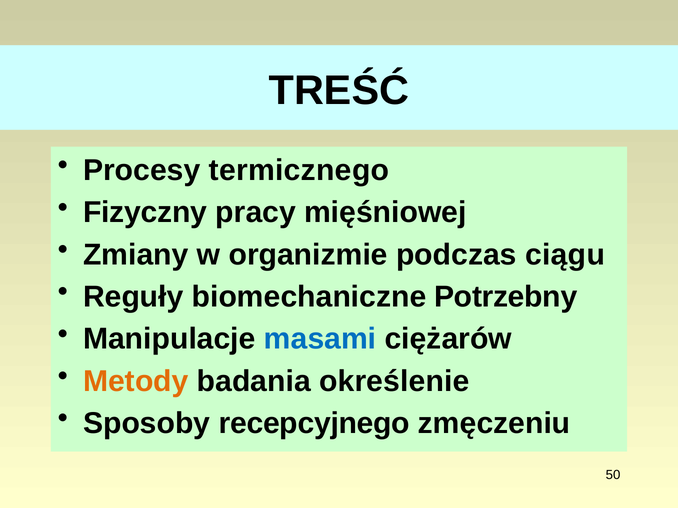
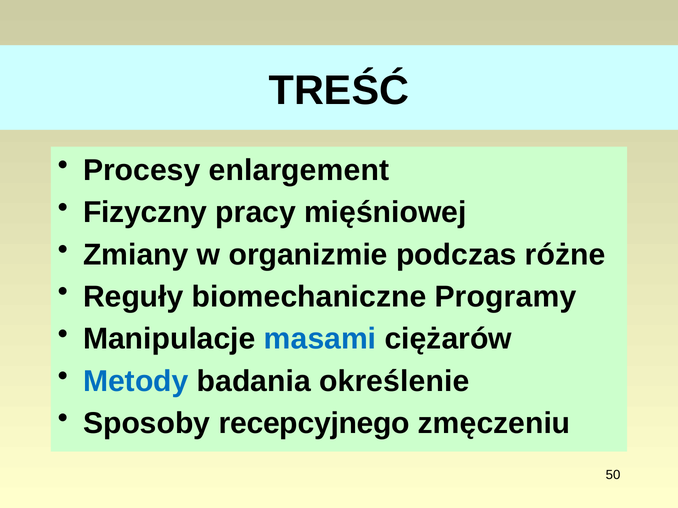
termicznego: termicznego -> enlargement (299, 170)
ciągu: ciągu -> różne (565, 255)
Potrzebny: Potrzebny -> Programy (505, 297)
Metody colour: orange -> blue (136, 381)
